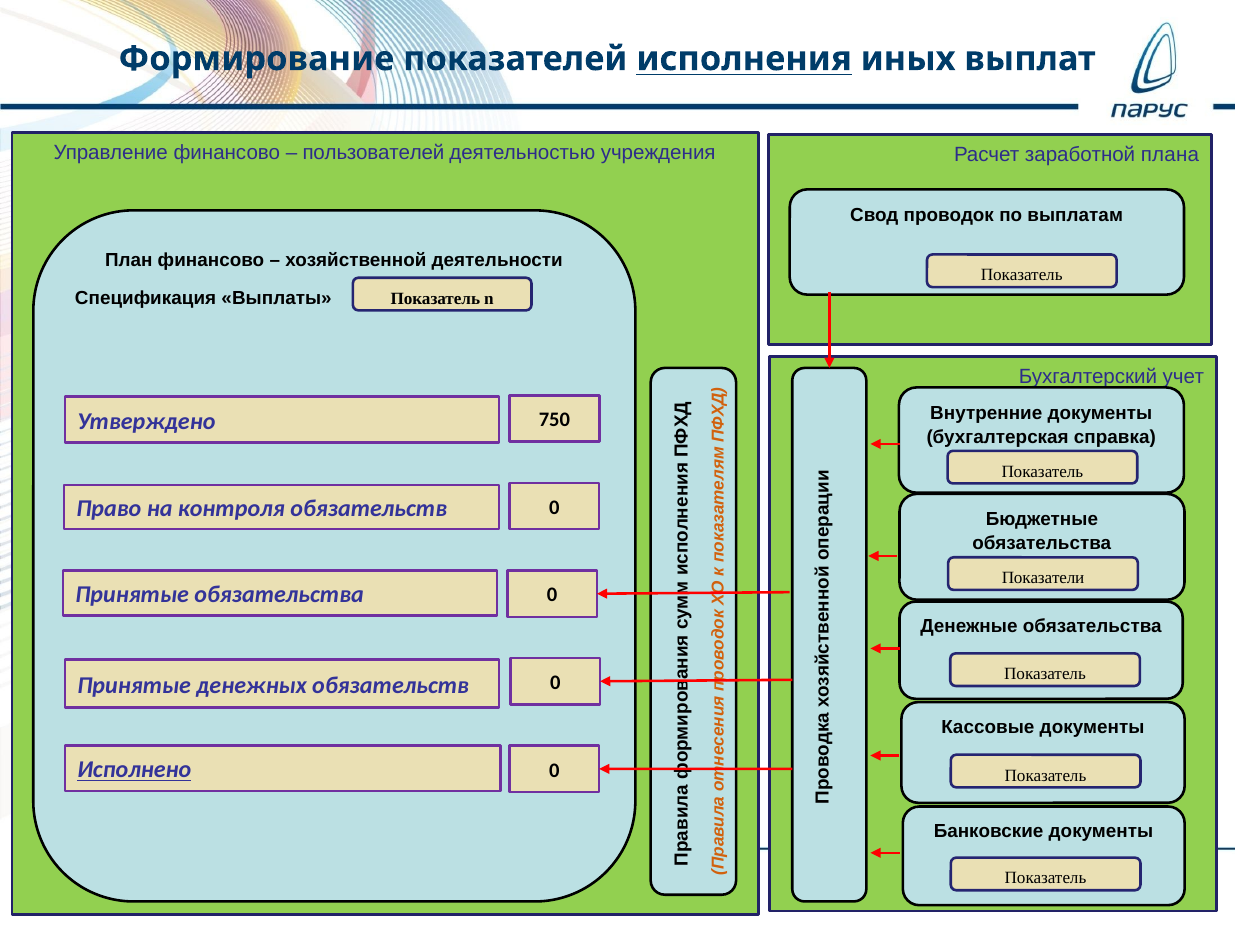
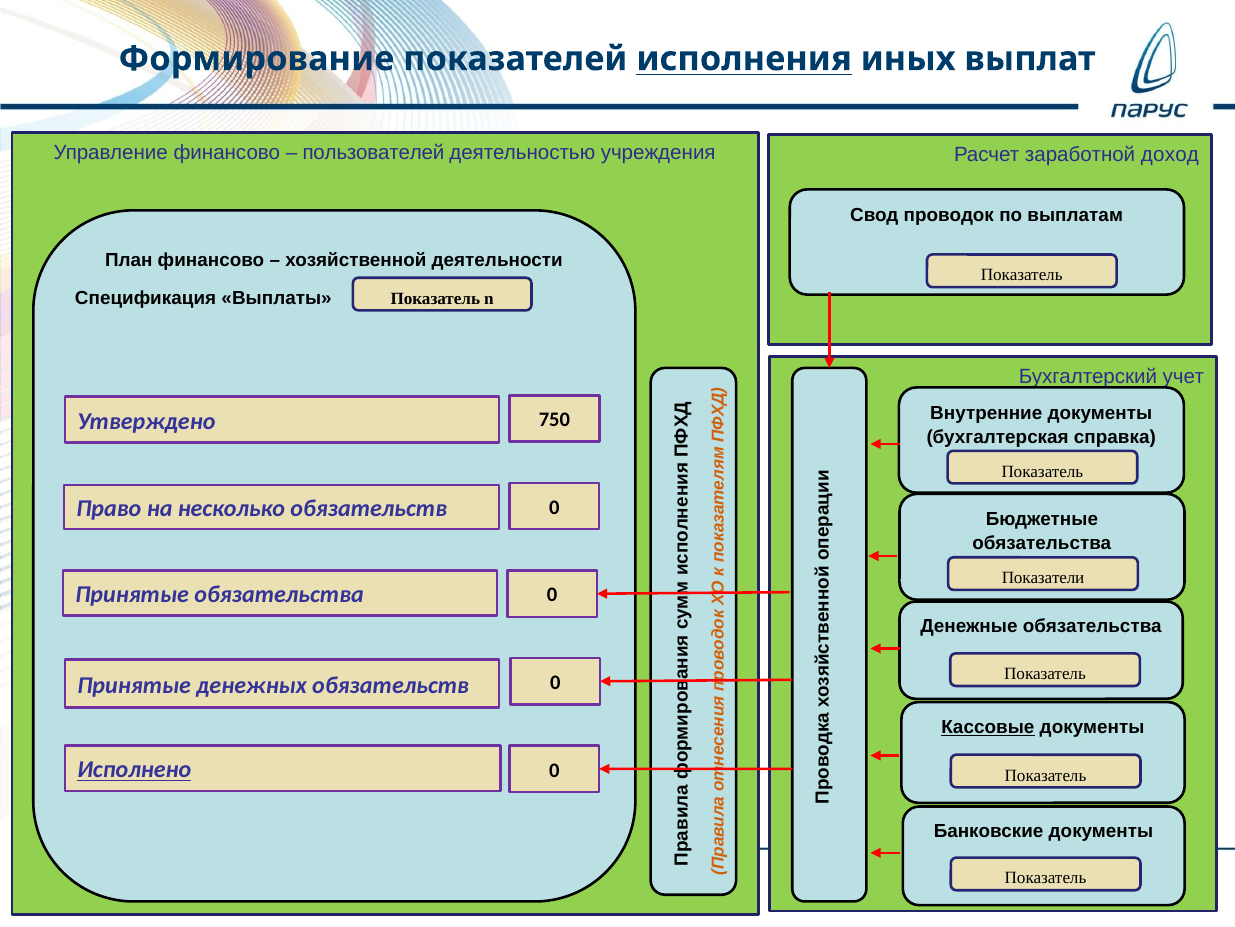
плана: плана -> доход (1170, 154)
контроля: контроля -> несколько (231, 508)
Кассовые underline: none -> present (988, 727)
